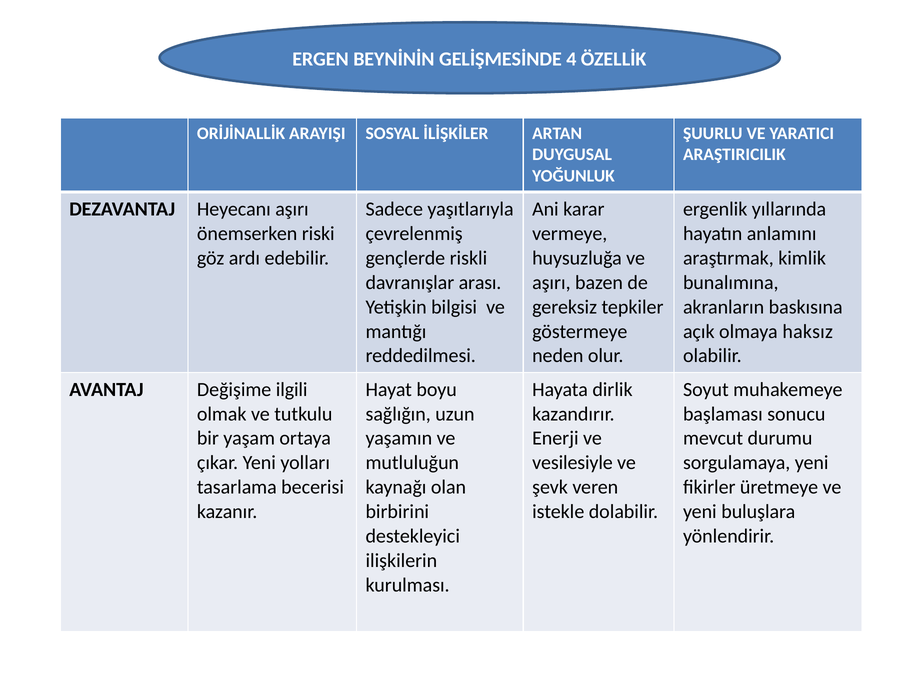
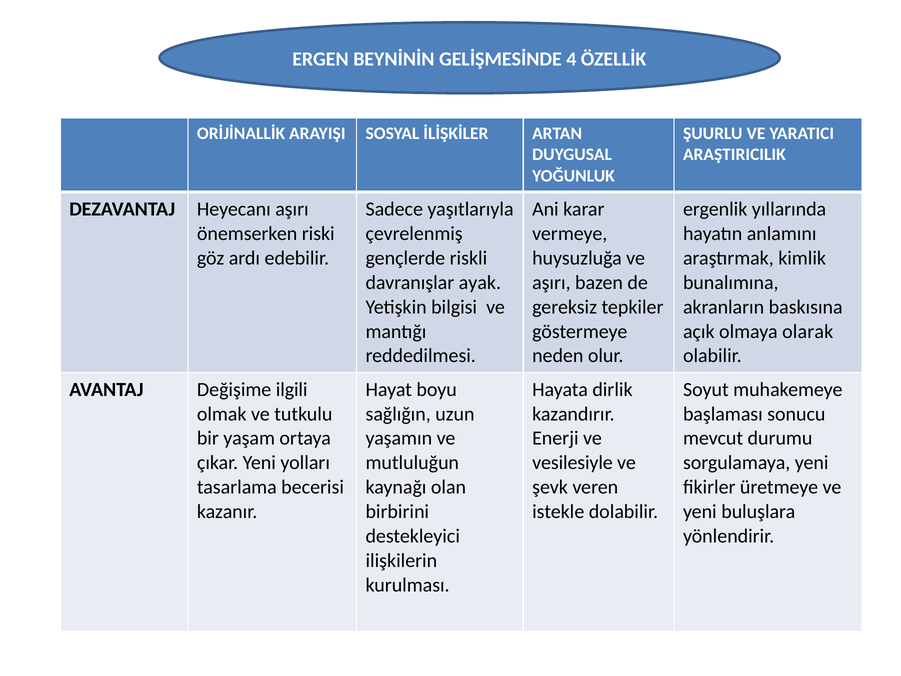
arası: arası -> ayak (480, 282)
haksız: haksız -> olarak (808, 331)
